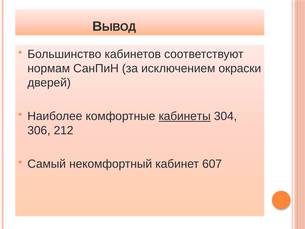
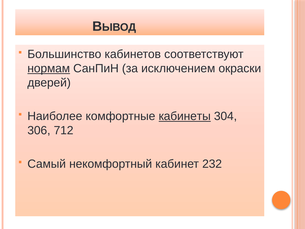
нормам underline: none -> present (49, 68)
212: 212 -> 712 (64, 130)
607: 607 -> 232 (212, 164)
